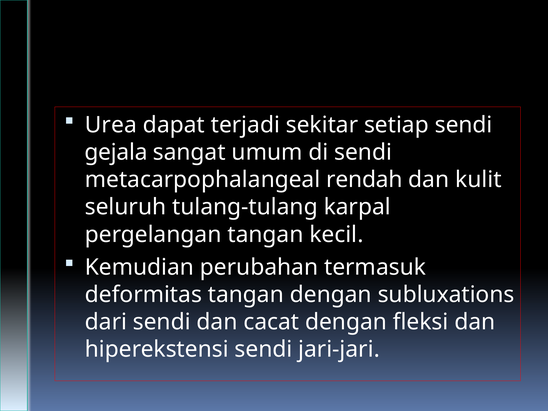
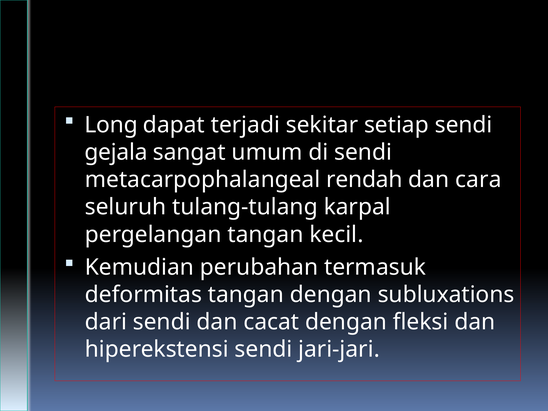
Urea: Urea -> Long (111, 125)
kulit: kulit -> cara (478, 180)
